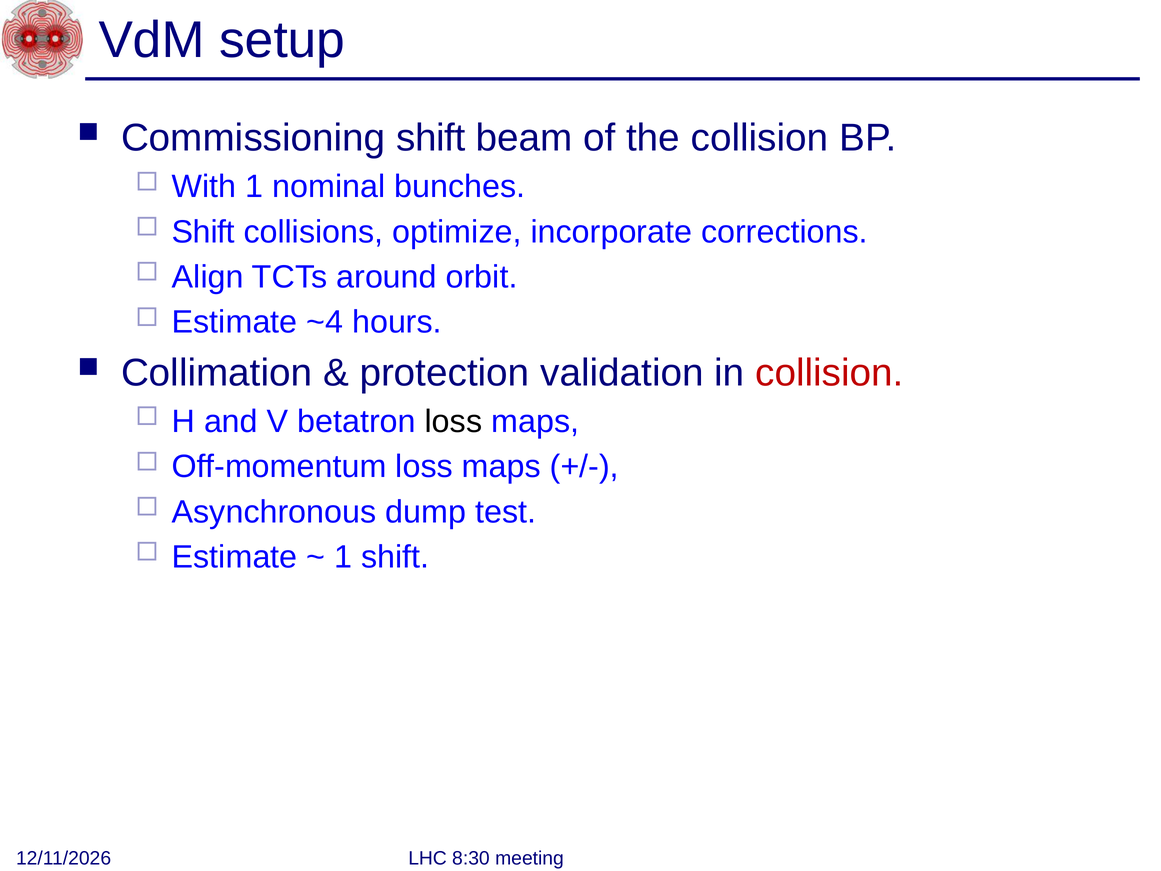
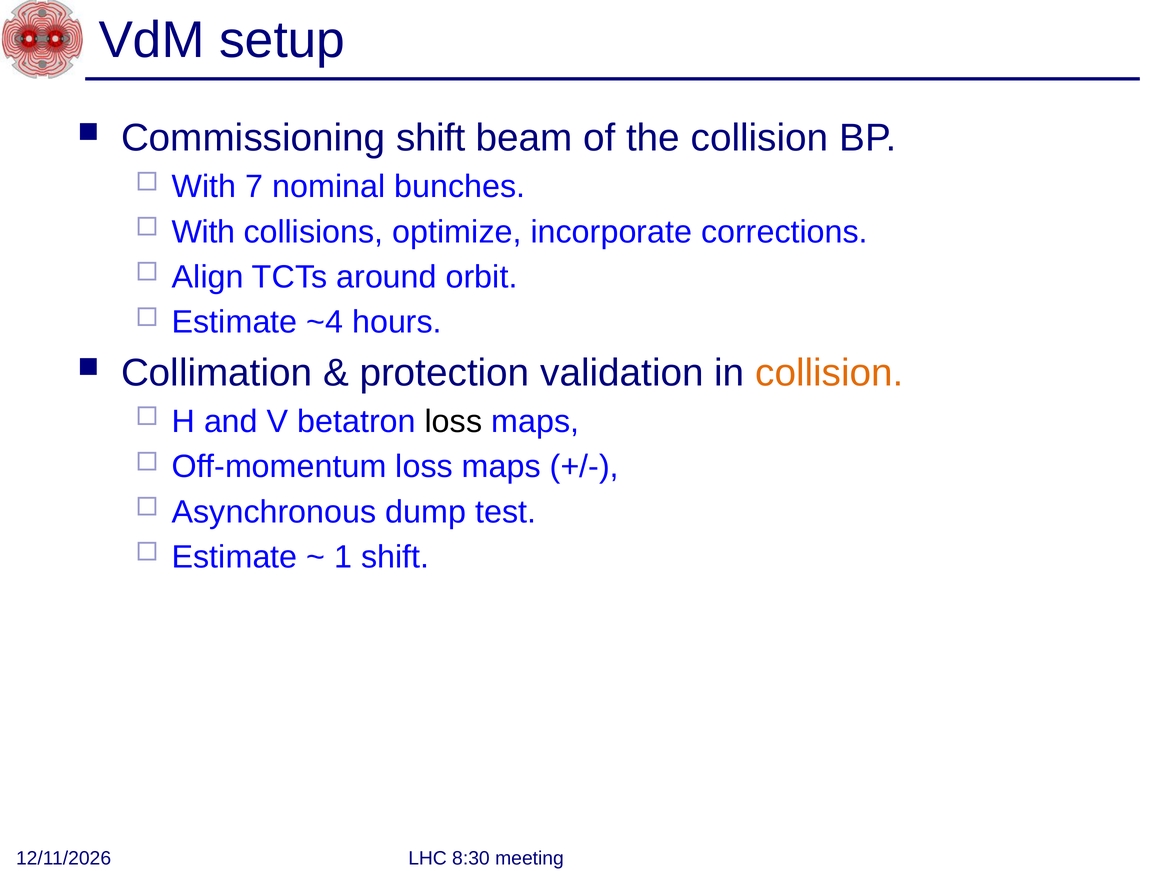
With 1: 1 -> 7 (254, 187)
Shift: Shift -> With (203, 232)
collision colour: red -> orange (829, 373)
